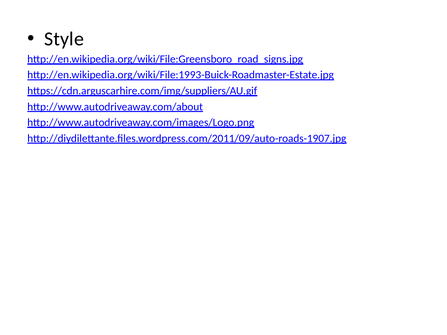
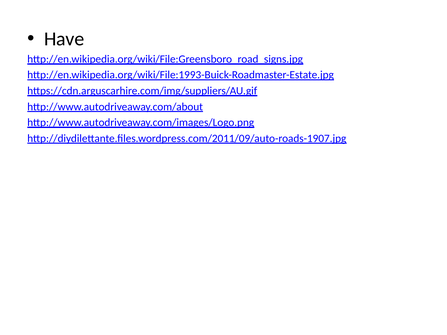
Style: Style -> Have (64, 39)
